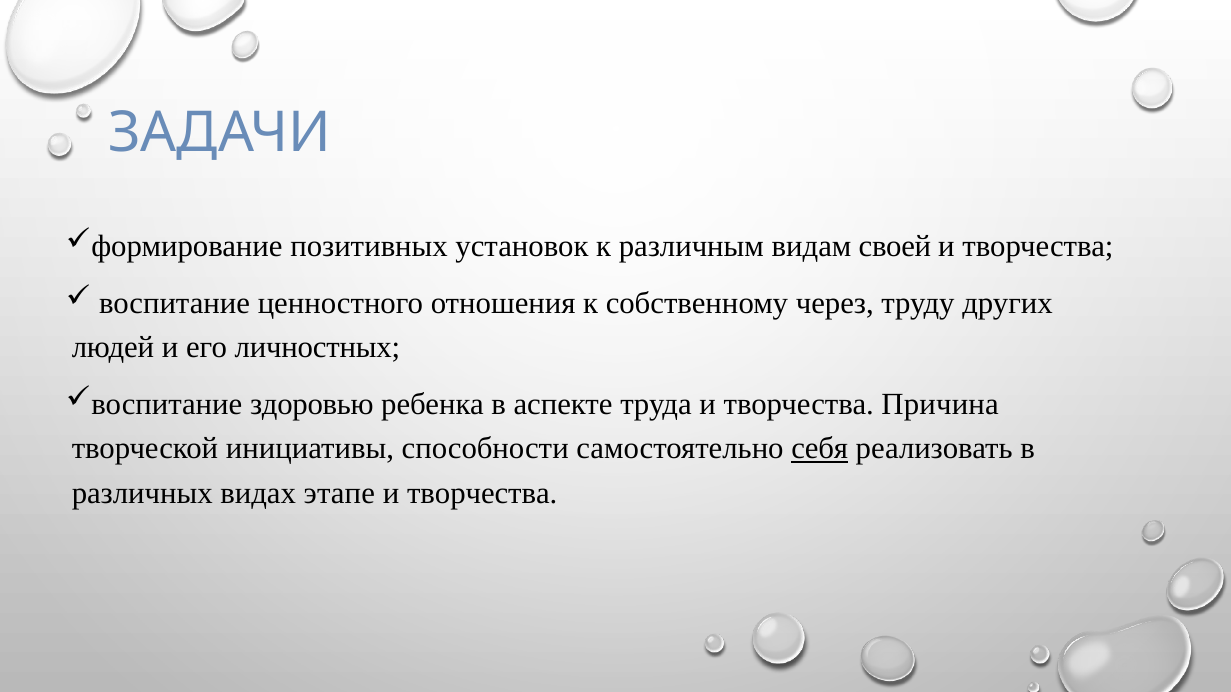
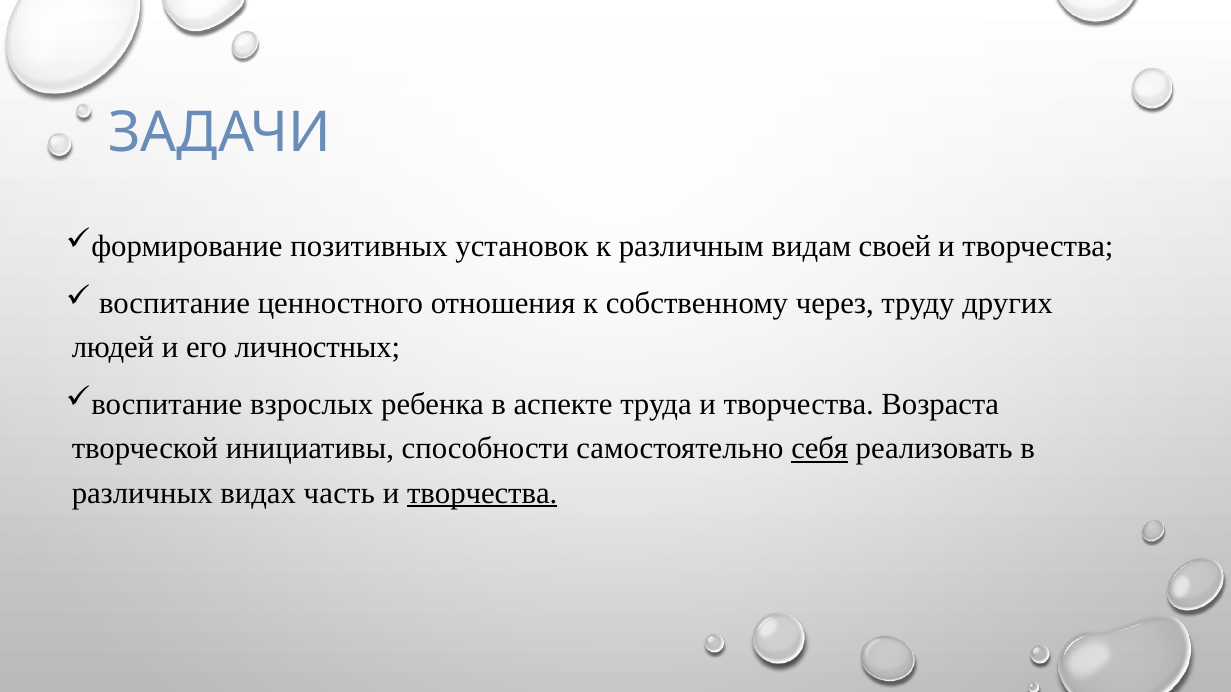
здоровью: здоровью -> взрослых (312, 405)
Причина: Причина -> Возраста (940, 405)
этапе: этапе -> часть (339, 493)
творчества underline: none -> present (482, 493)
